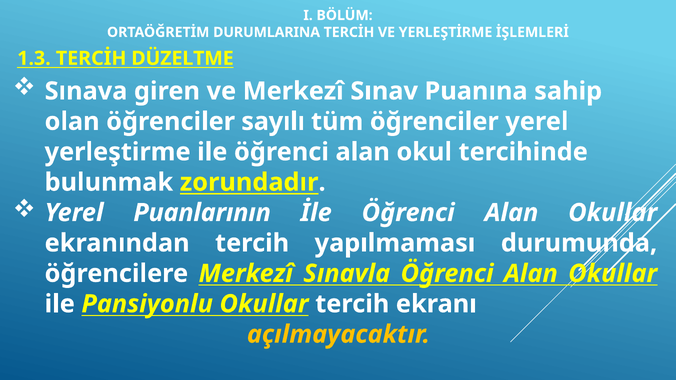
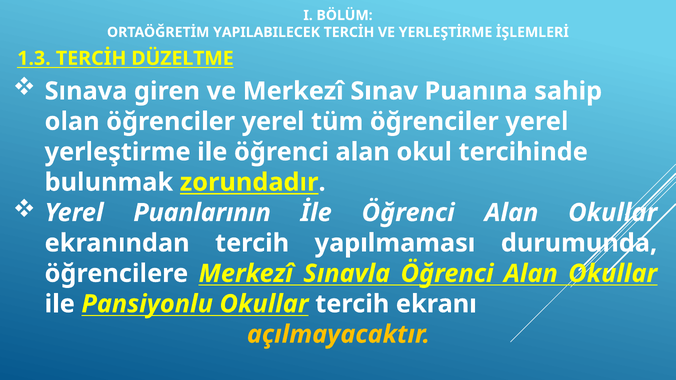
DURUMLARINA: DURUMLARINA -> YAPILABILECEK (267, 32)
olan öğrenciler sayılı: sayılı -> yerel (273, 122)
